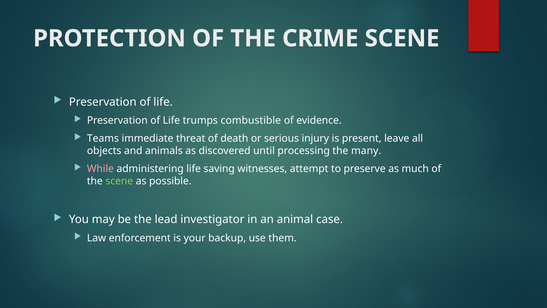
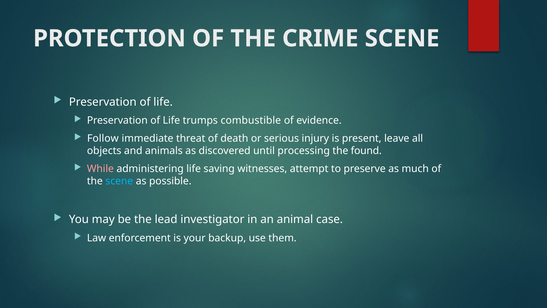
Teams: Teams -> Follow (103, 138)
many: many -> found (366, 151)
scene colour: light green -> light blue (119, 181)
